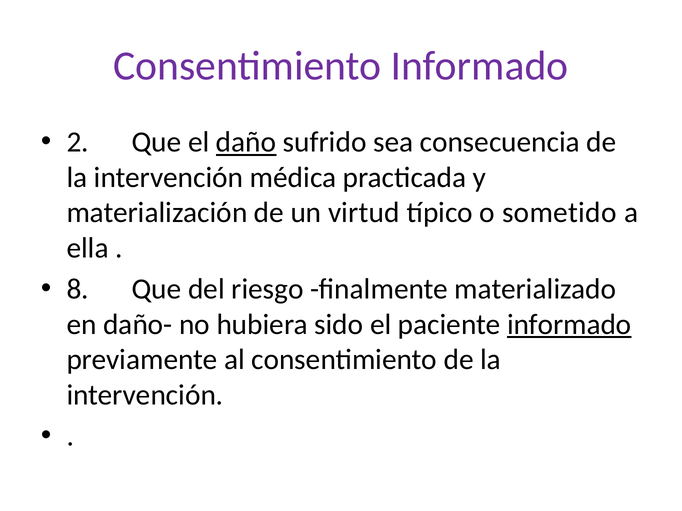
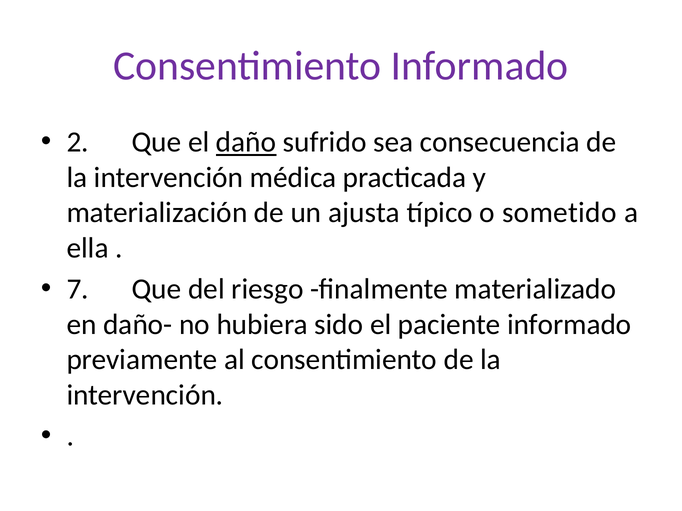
virtud: virtud -> ajusta (364, 213)
8: 8 -> 7 (78, 290)
informado underline: present -> none (569, 325)
